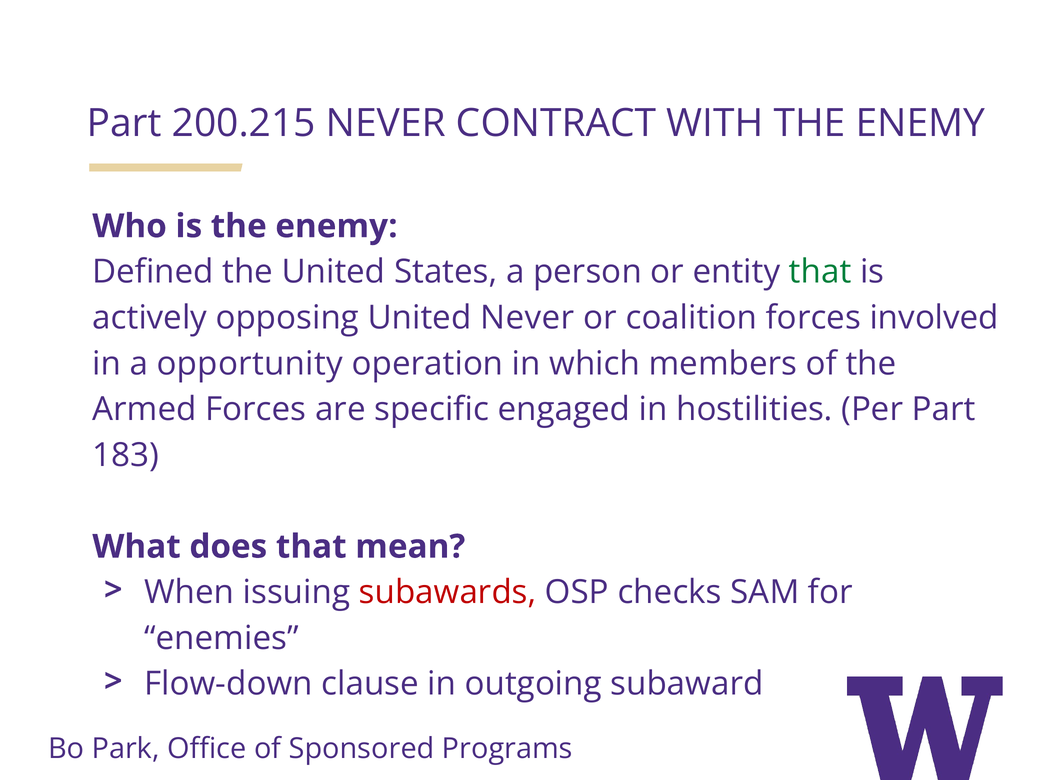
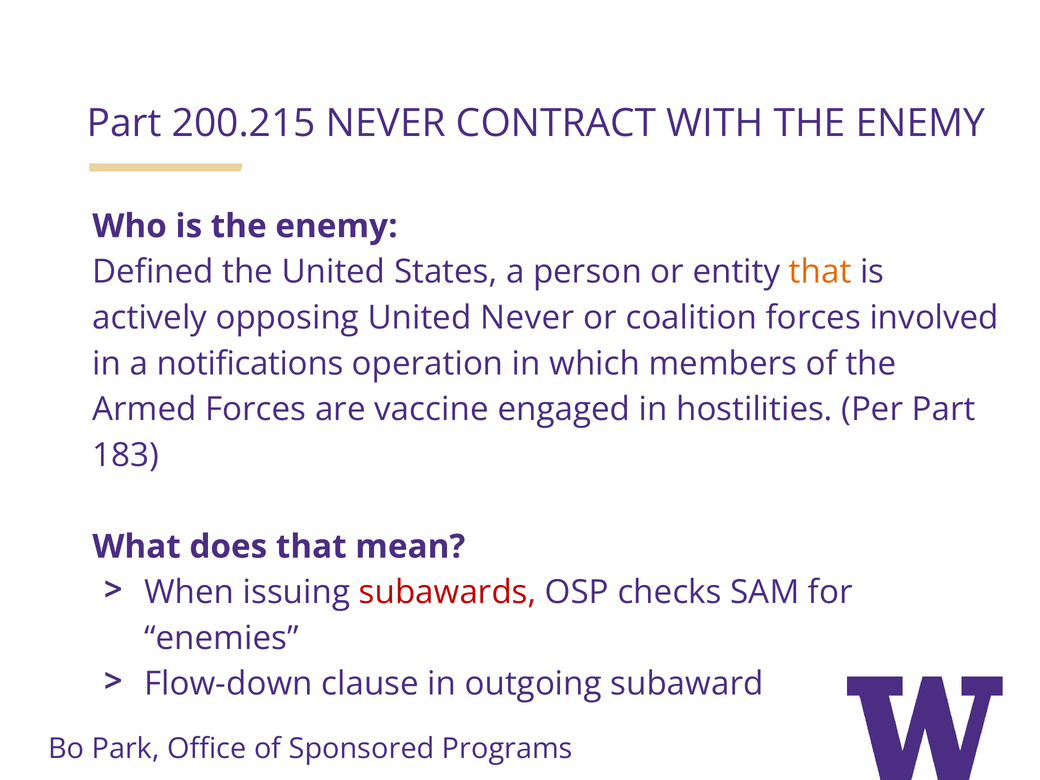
that colour: green -> orange (820, 272)
opportunity: opportunity -> notifications (250, 364)
specific: specific -> vaccine (432, 409)
